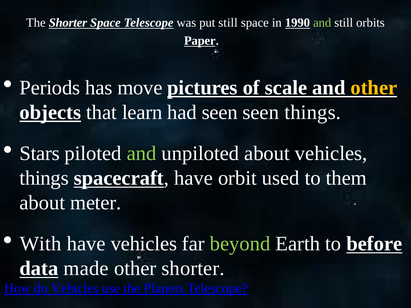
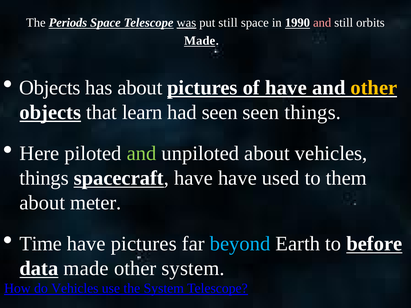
The Shorter: Shorter -> Periods (68, 23)
was underline: none -> present (186, 23)
and colour: light green -> pink (322, 23)
Paper: Paper -> Made (200, 41)
Periods: Periods -> Objects (50, 88)
has move: move -> about (140, 88)
of scale: scale -> have (286, 88)
Stars: Stars -> Here (39, 154)
have orbit: orbit -> have (237, 178)
With: With -> Time (41, 244)
have vehicles: vehicles -> pictures (144, 244)
beyond colour: light green -> light blue (240, 244)
other shorter: shorter -> system (193, 269)
the Planets: Planets -> System (164, 289)
